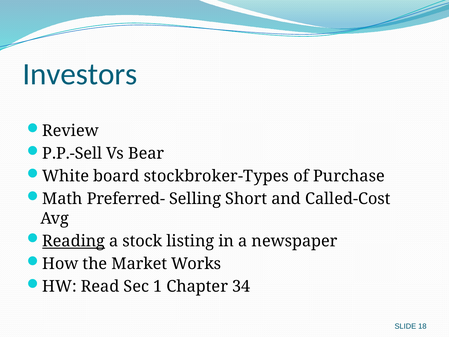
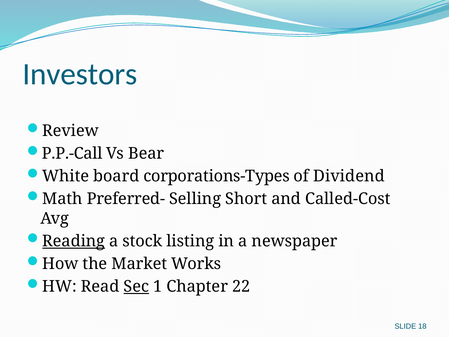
P.P.-Sell: P.P.-Sell -> P.P.-Call (72, 153)
stockbroker-Types: stockbroker-Types -> corporations-Types (217, 176)
Purchase: Purchase -> Dividend (349, 176)
Sec underline: none -> present (136, 286)
34: 34 -> 22 (241, 286)
